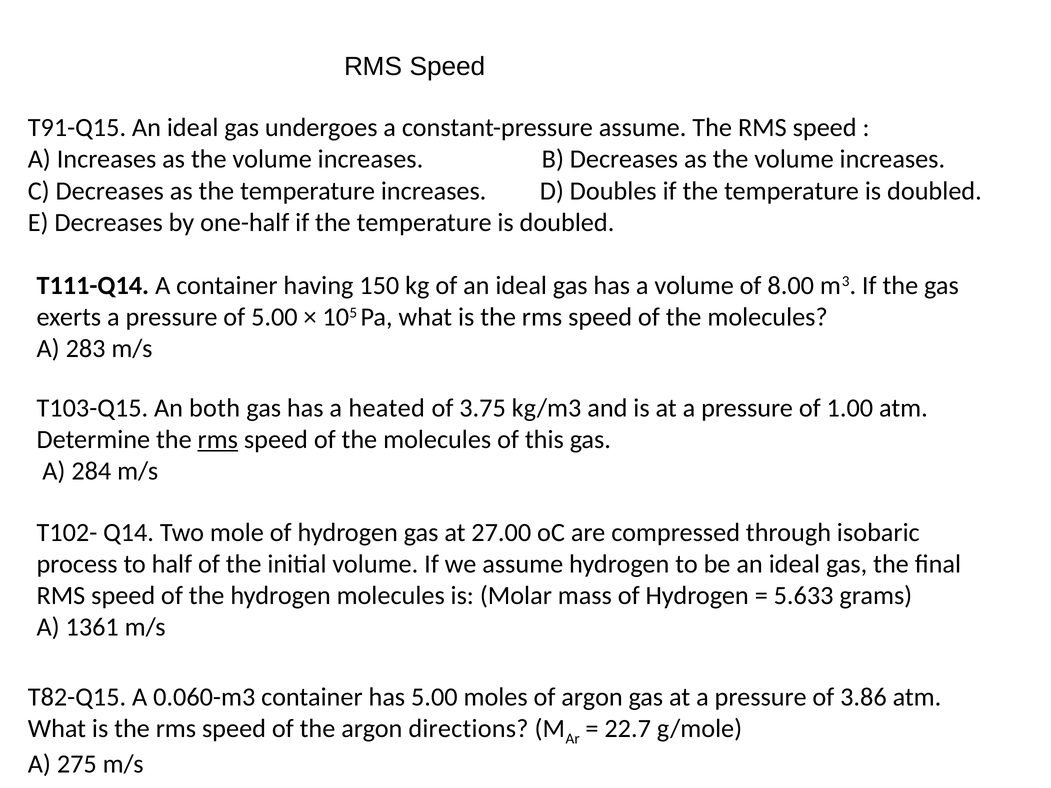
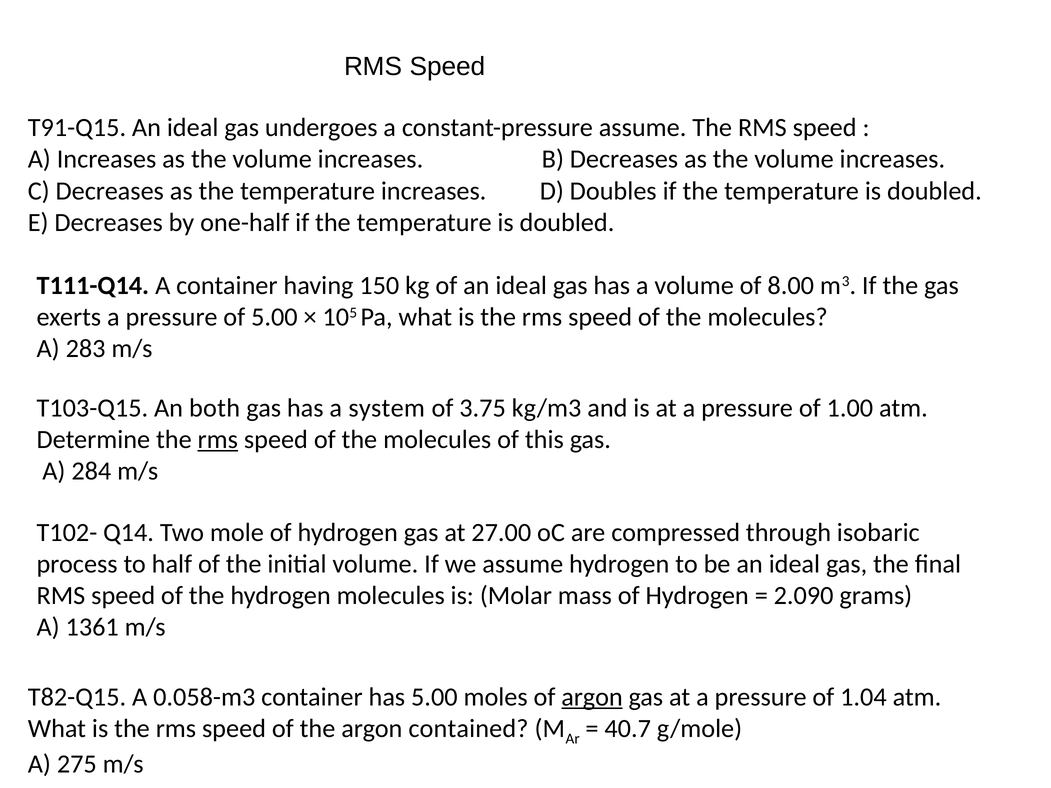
heated: heated -> system (387, 408)
5.633: 5.633 -> 2.090 (804, 596)
0.060-m3: 0.060-m3 -> 0.058-m3 (204, 697)
argon underline: none -> present (592, 697)
3.86: 3.86 -> 1.04 (863, 697)
directions: directions -> contained (468, 729)
22.7: 22.7 -> 40.7 (628, 729)
